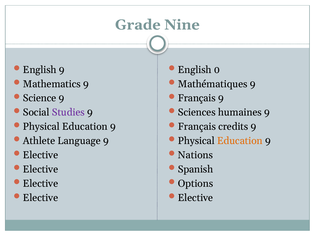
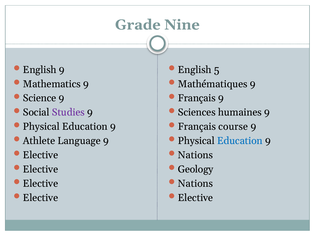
0: 0 -> 5 (217, 70)
credits: credits -> course (233, 127)
Education colour: orange -> blue (240, 141)
Spanish: Spanish -> Geology (196, 170)
Options: Options -> Nations (195, 184)
